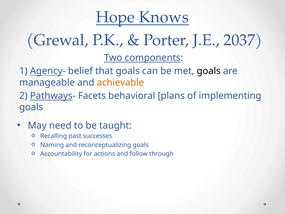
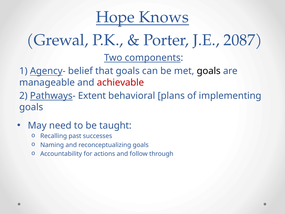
2037: 2037 -> 2087 (243, 40)
achievable colour: orange -> red (120, 82)
Facets: Facets -> Extent (92, 96)
